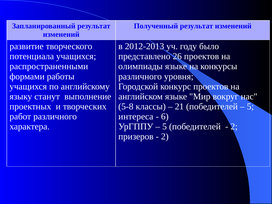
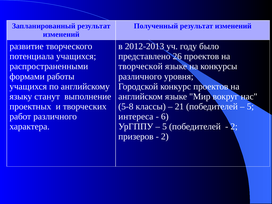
олимпиады: олимпиады -> творческой (140, 66)
